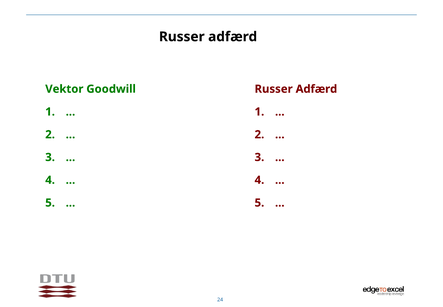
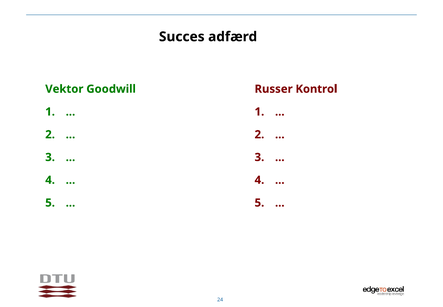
Russer: Russer -> Succes (182, 37)
Adfærd: Adfærd -> Kontrol (316, 89)
